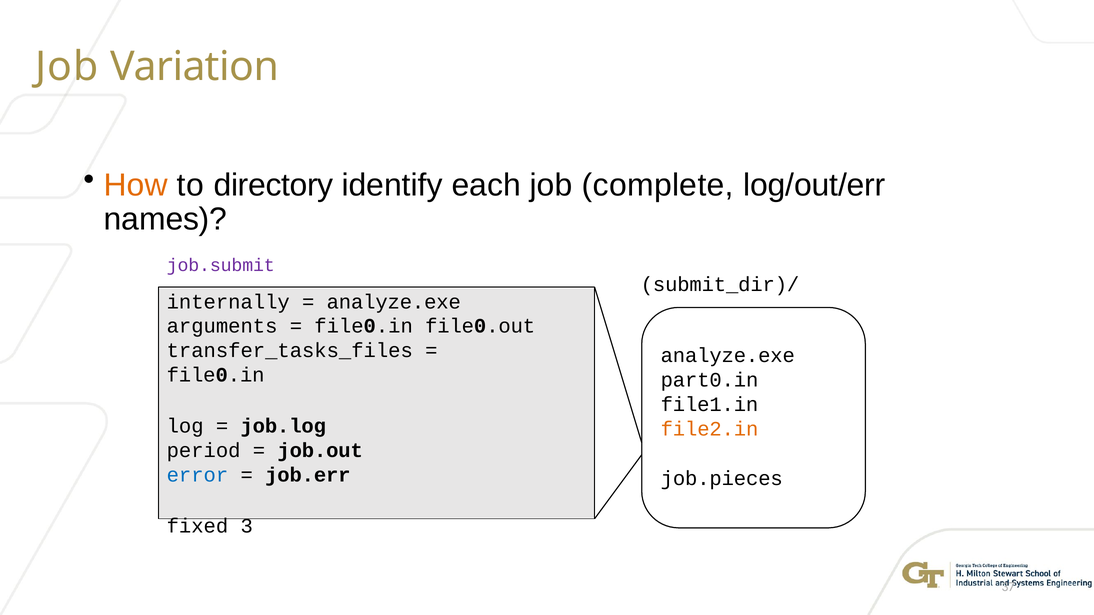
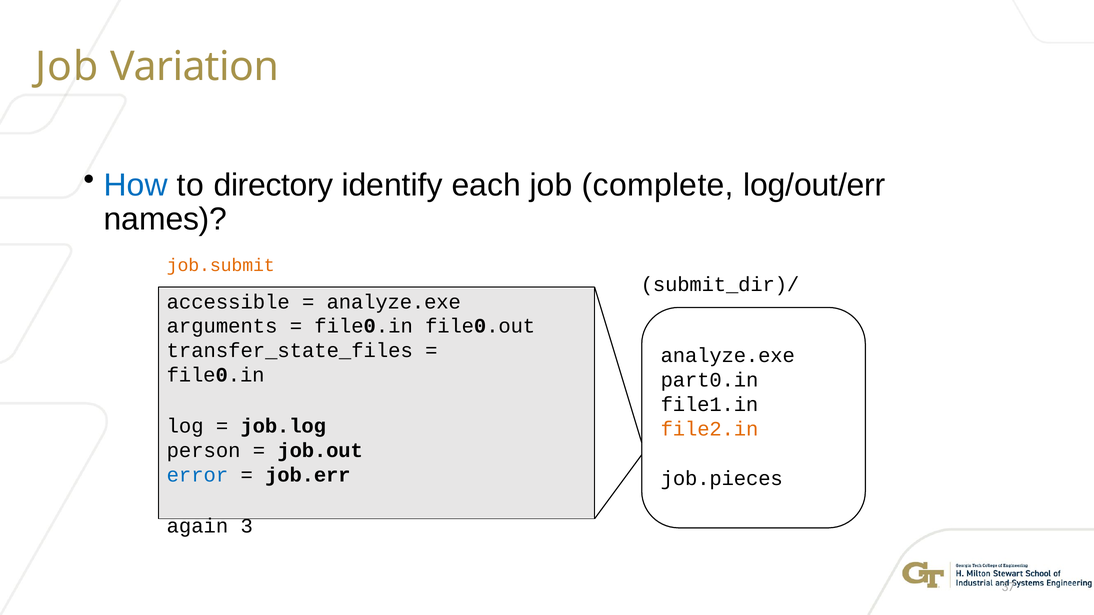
How colour: orange -> blue (136, 185)
job.submit colour: purple -> orange (221, 265)
internally: internally -> accessible (228, 302)
transfer_tasks_files: transfer_tasks_files -> transfer_state_files (290, 351)
period: period -> person (204, 451)
fixed: fixed -> again (197, 526)
